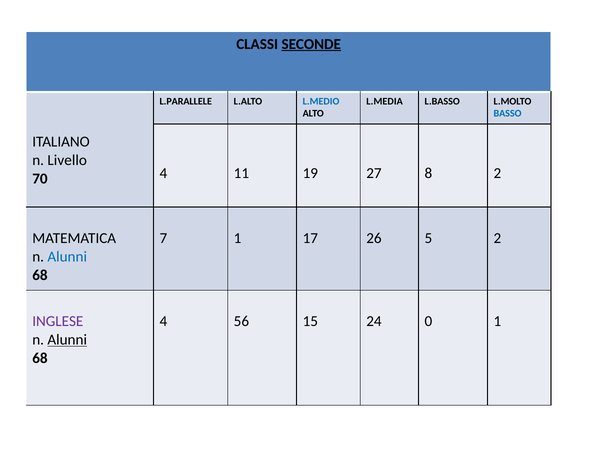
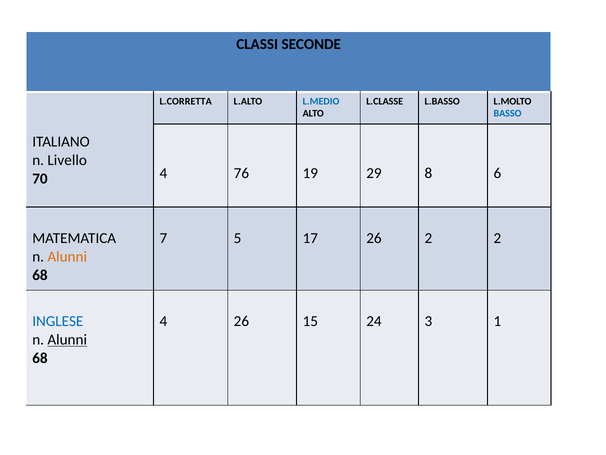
SECONDE underline: present -> none (311, 44)
L.PARALLELE: L.PARALLELE -> L.CORRETTA (186, 101)
L.MEDIA: L.MEDIA -> L.CLASSE (385, 101)
11: 11 -> 76 (241, 173)
27: 27 -> 29 (374, 173)
8 2: 2 -> 6 (497, 173)
7 1: 1 -> 5 (238, 238)
26 5: 5 -> 2 (428, 238)
Alunni colour: blue -> orange (67, 256)
INGLESE colour: purple -> blue (58, 321)
4 56: 56 -> 26 (241, 321)
0: 0 -> 3 (428, 321)
